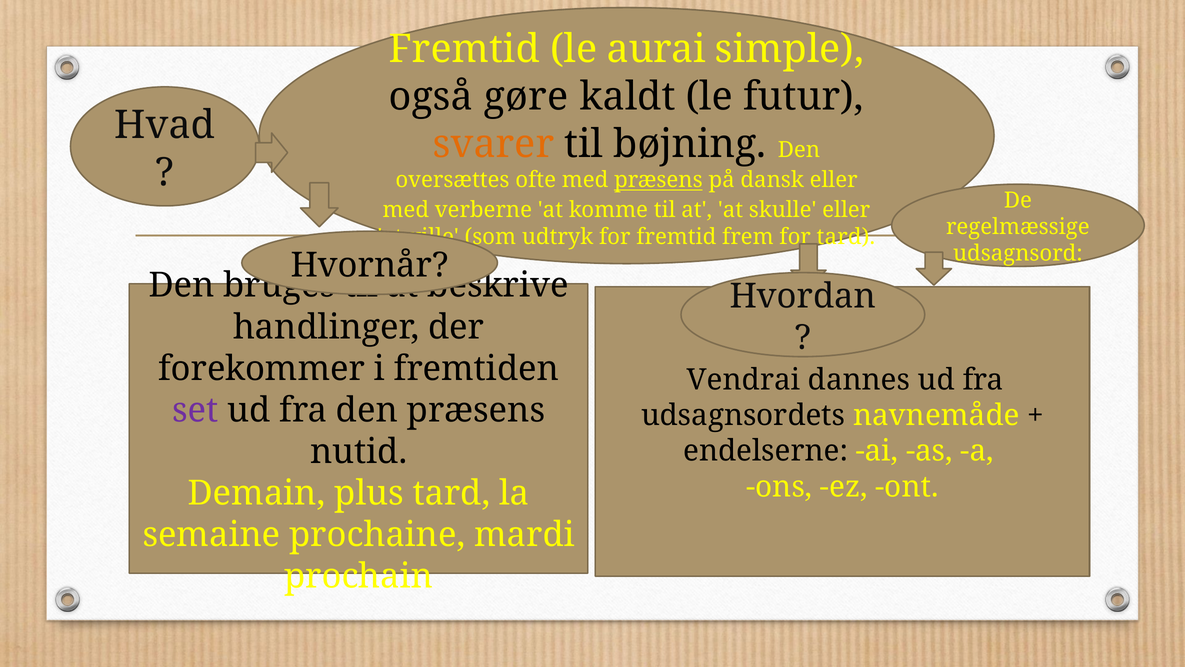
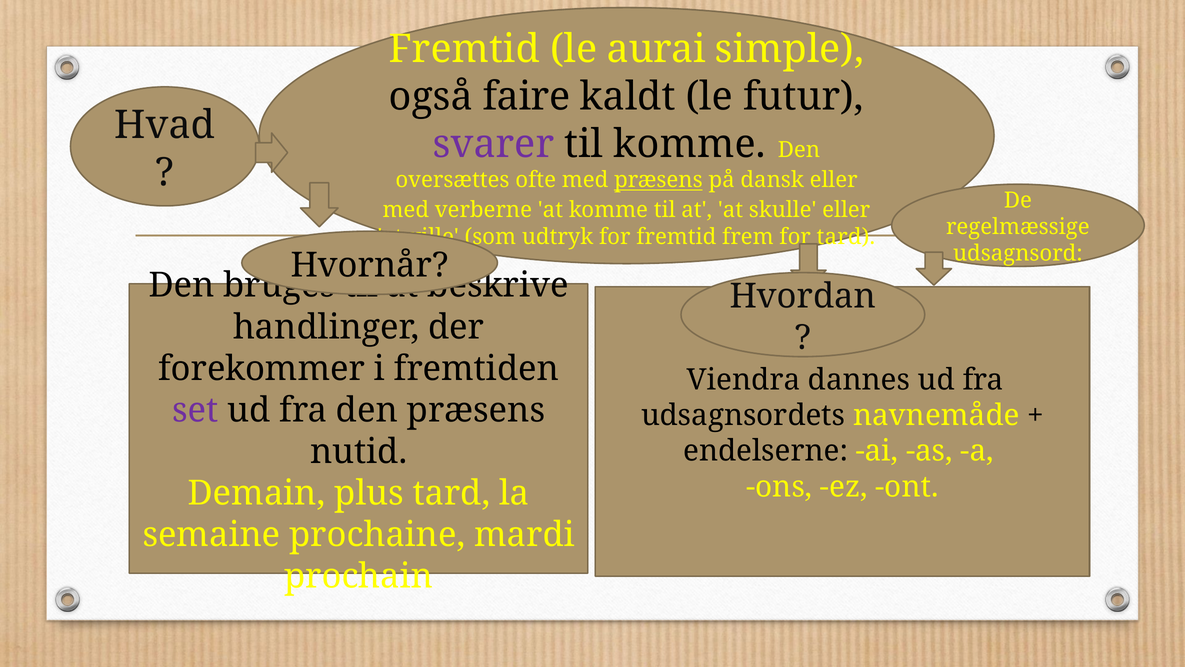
gøre: gøre -> faire (526, 96)
svarer colour: orange -> purple (494, 144)
til bøjning: bøjning -> komme (690, 144)
Vendrai: Vendrai -> Viendra (744, 380)
